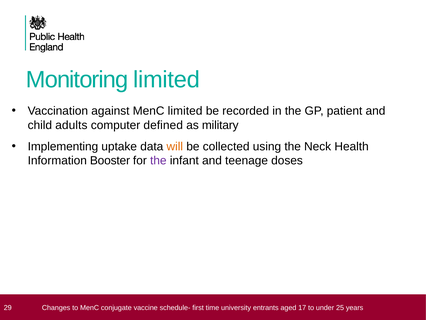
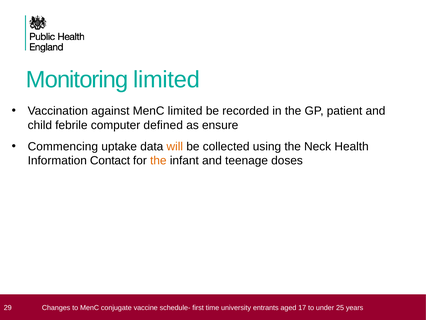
adults: adults -> febrile (71, 125)
military: military -> ensure (220, 125)
Implementing: Implementing -> Commencing (63, 146)
Booster: Booster -> Contact (110, 160)
the colour: purple -> orange (158, 160)
